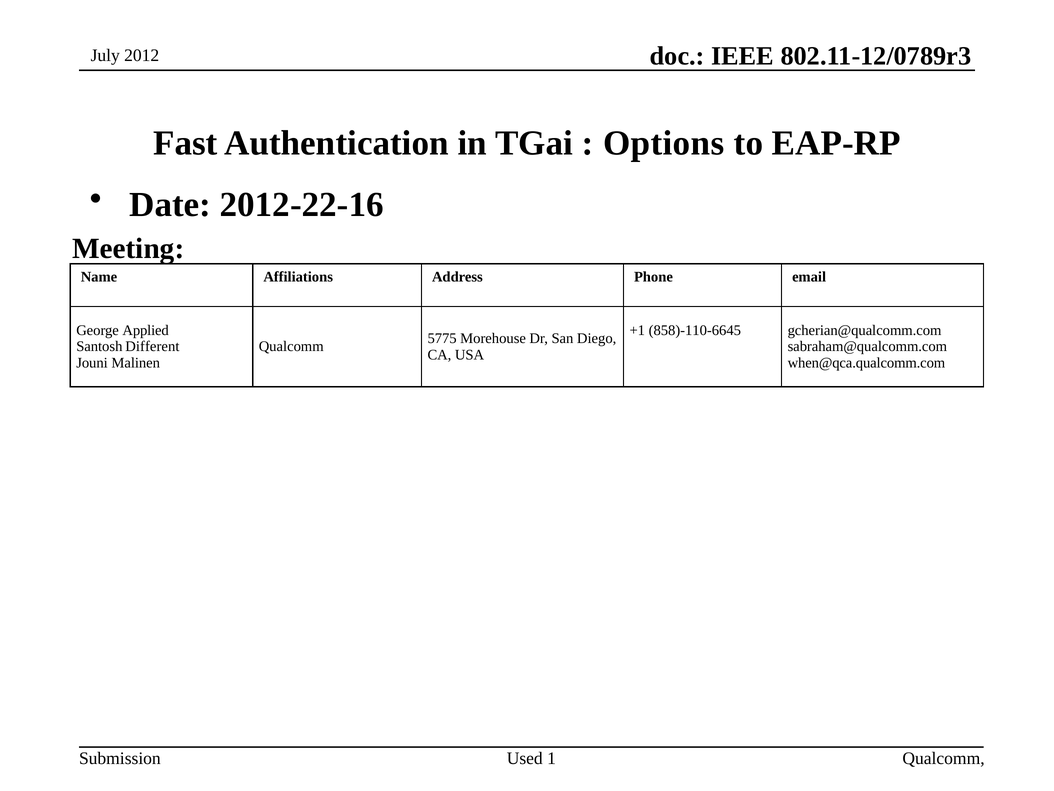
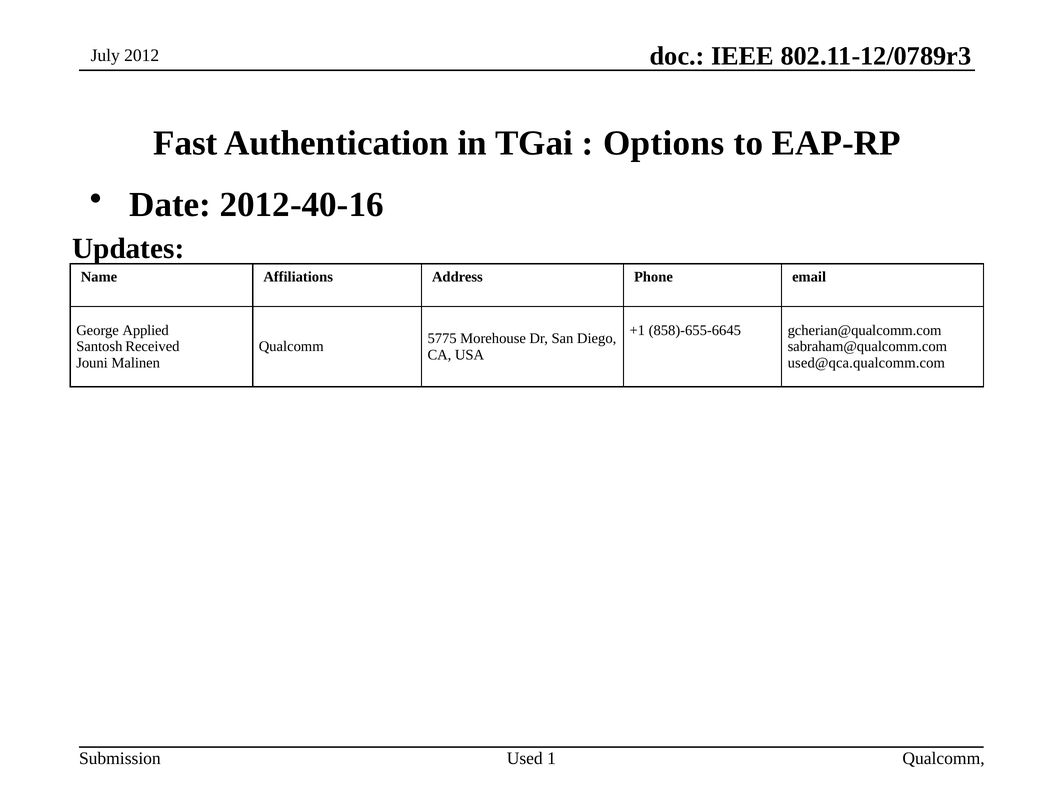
2012-22-16: 2012-22-16 -> 2012-40-16 (302, 205)
Meeting: Meeting -> Updates (128, 249)
858)-110-6645: 858)-110-6645 -> 858)-655-6645 (695, 330)
Different: Different -> Received (152, 346)
when@qca.qualcomm.com: when@qca.qualcomm.com -> used@qca.qualcomm.com (866, 363)
